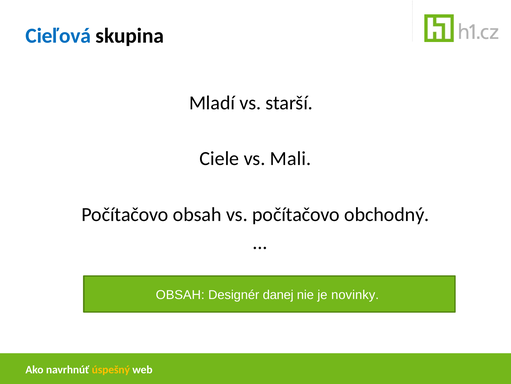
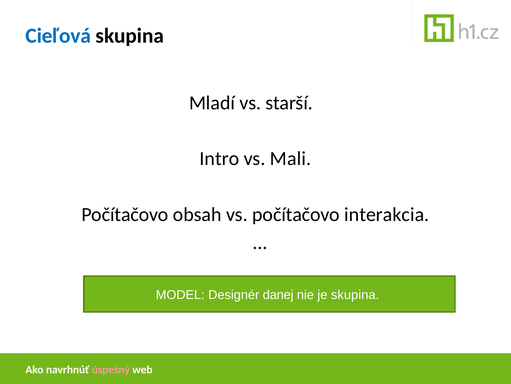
Ciele: Ciele -> Intro (219, 158)
obchodný: obchodný -> interakcia (387, 214)
OBSAH: OBSAH -> MODEL (180, 294)
je novinky: novinky -> skupina (355, 294)
úspešný colour: yellow -> pink (111, 369)
